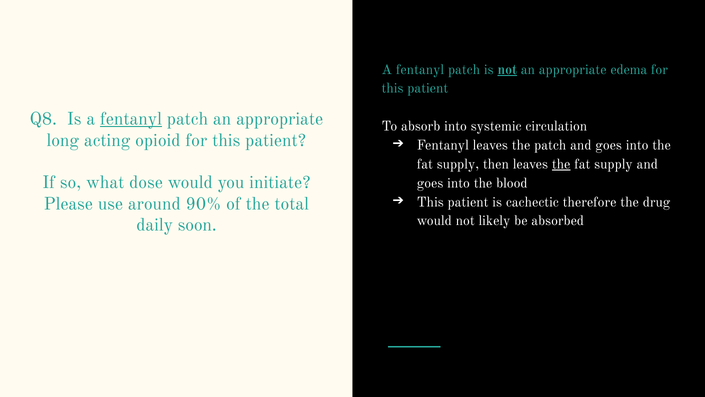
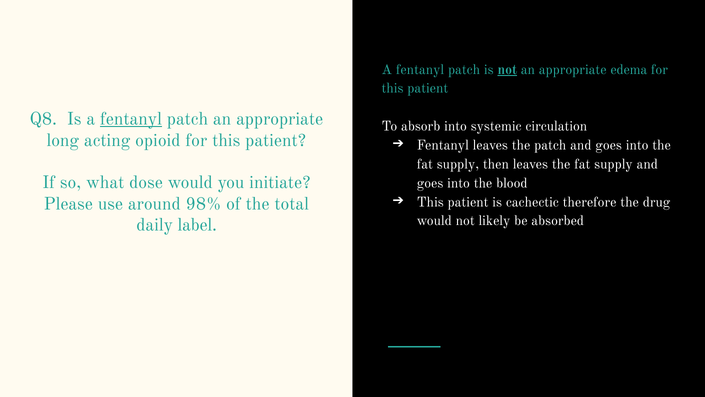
the underline: present -> none (561, 164)
90%: 90% -> 98% (203, 204)
soon: soon -> label (197, 225)
